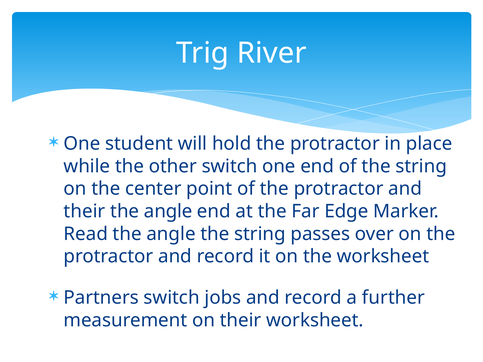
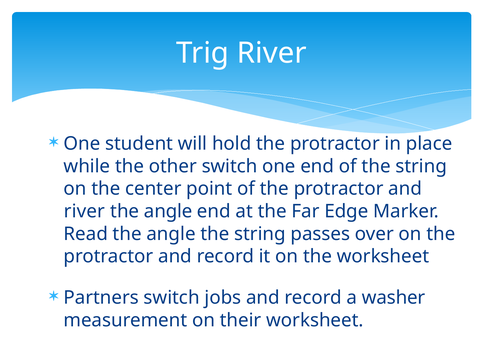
their: their -> river (84, 211)
further: further -> washer (394, 298)
